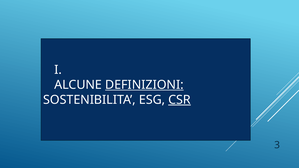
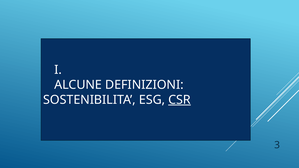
DEFINIZIONI underline: present -> none (144, 85)
